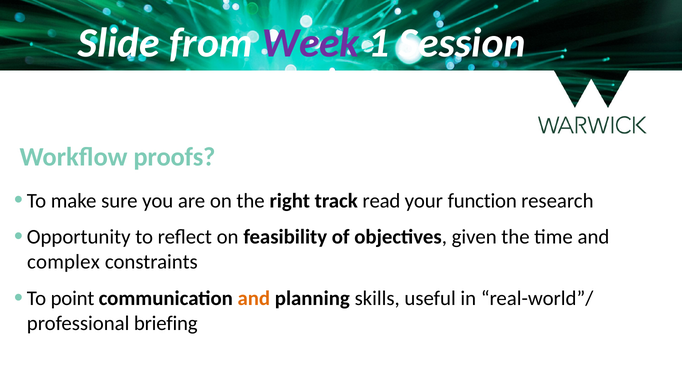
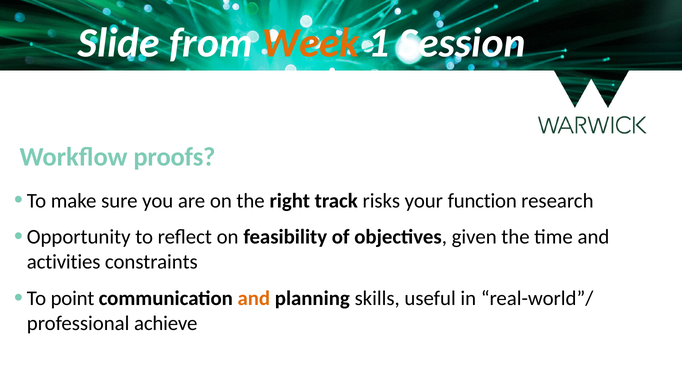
Week colour: purple -> orange (311, 43)
read: read -> risks (381, 200)
complex: complex -> activities (64, 262)
briefing: briefing -> achieve (166, 323)
